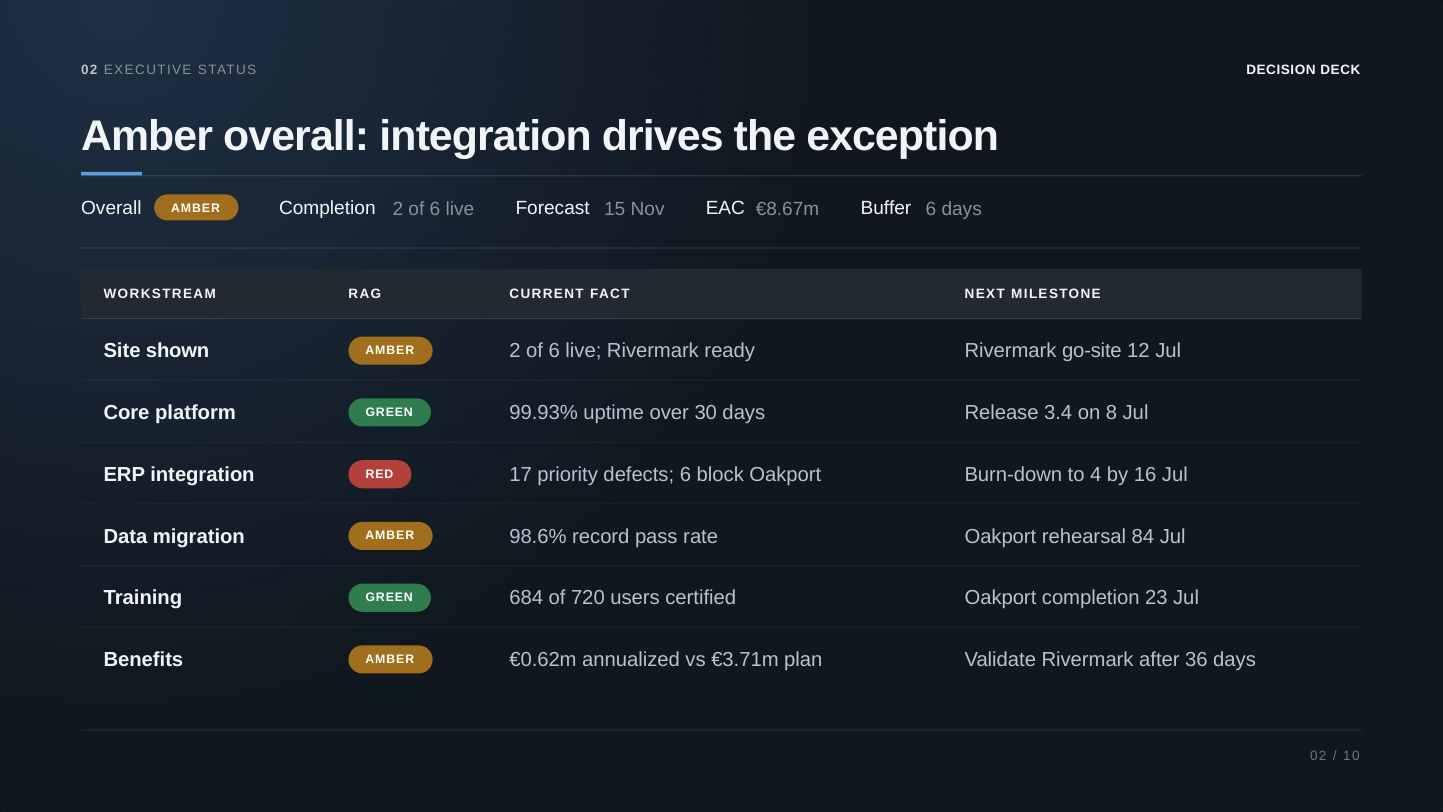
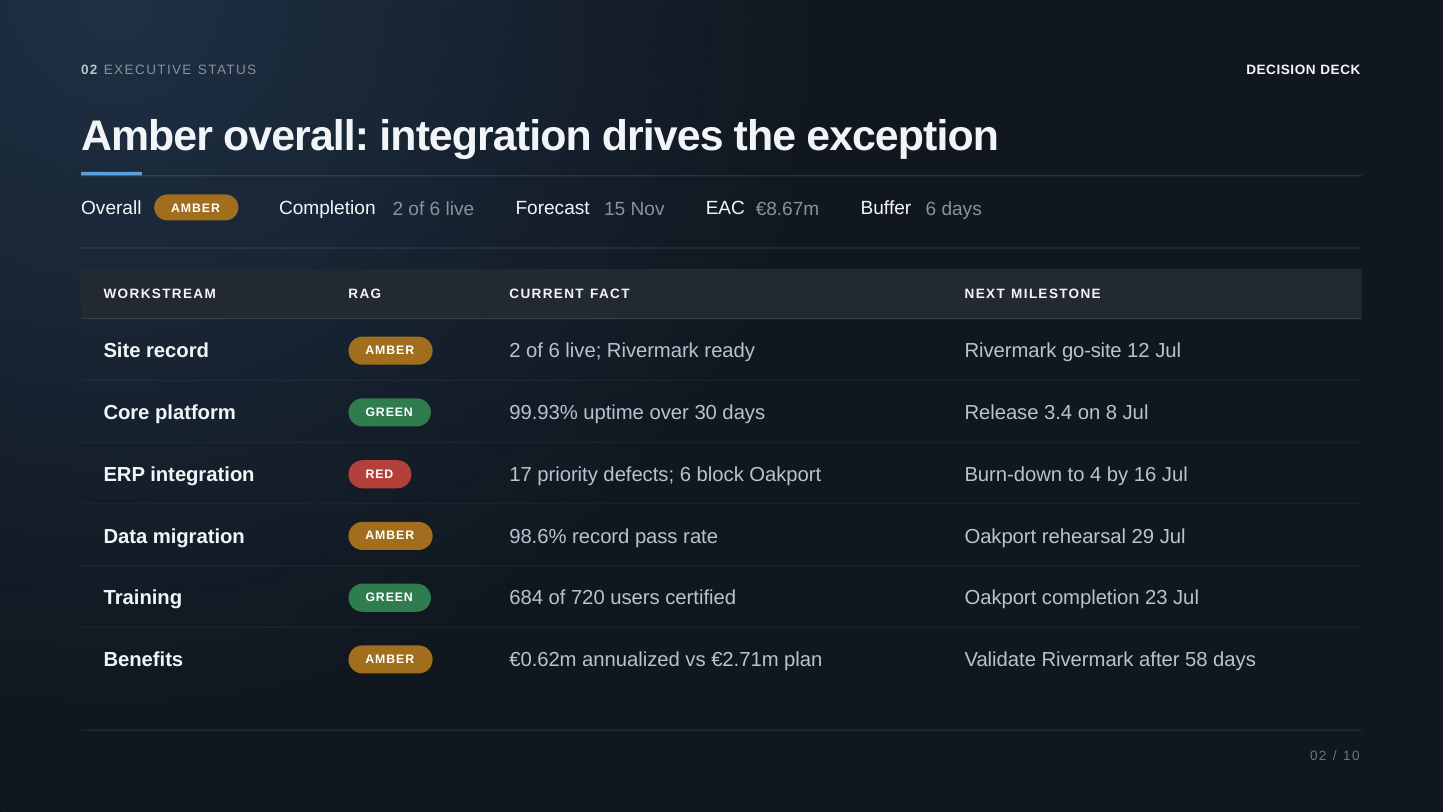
Site shown: shown -> record (178, 351)
84: 84 -> 29 (1143, 536)
€3.71m: €3.71m -> €2.71m (745, 660)
36: 36 -> 58 (1196, 660)
